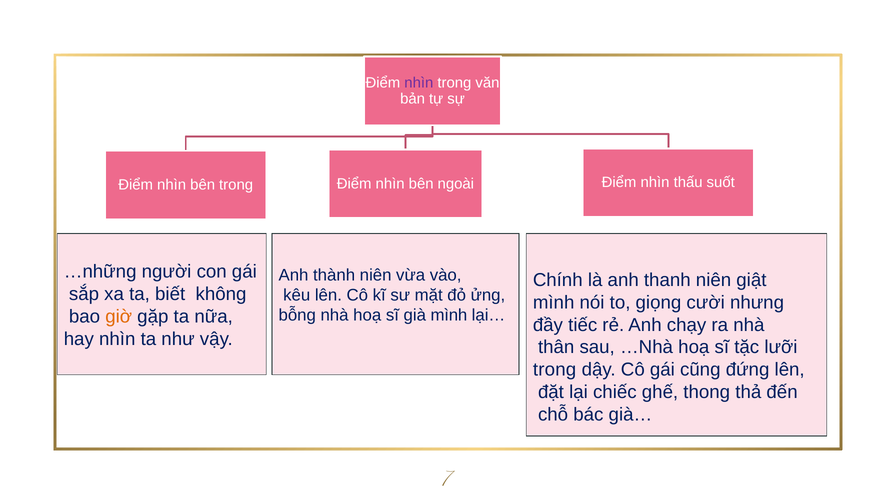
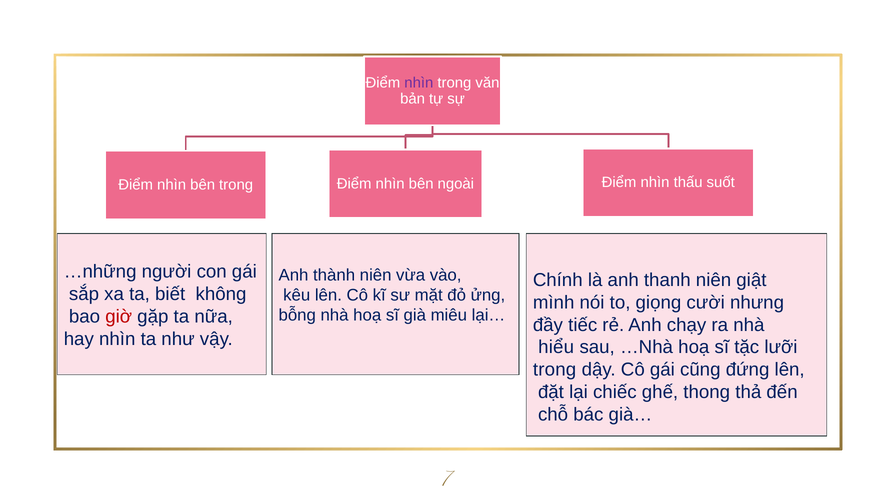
già mình: mình -> miêu (449, 315)
giờ colour: orange -> red (119, 317)
thân: thân -> hiểu (556, 347)
